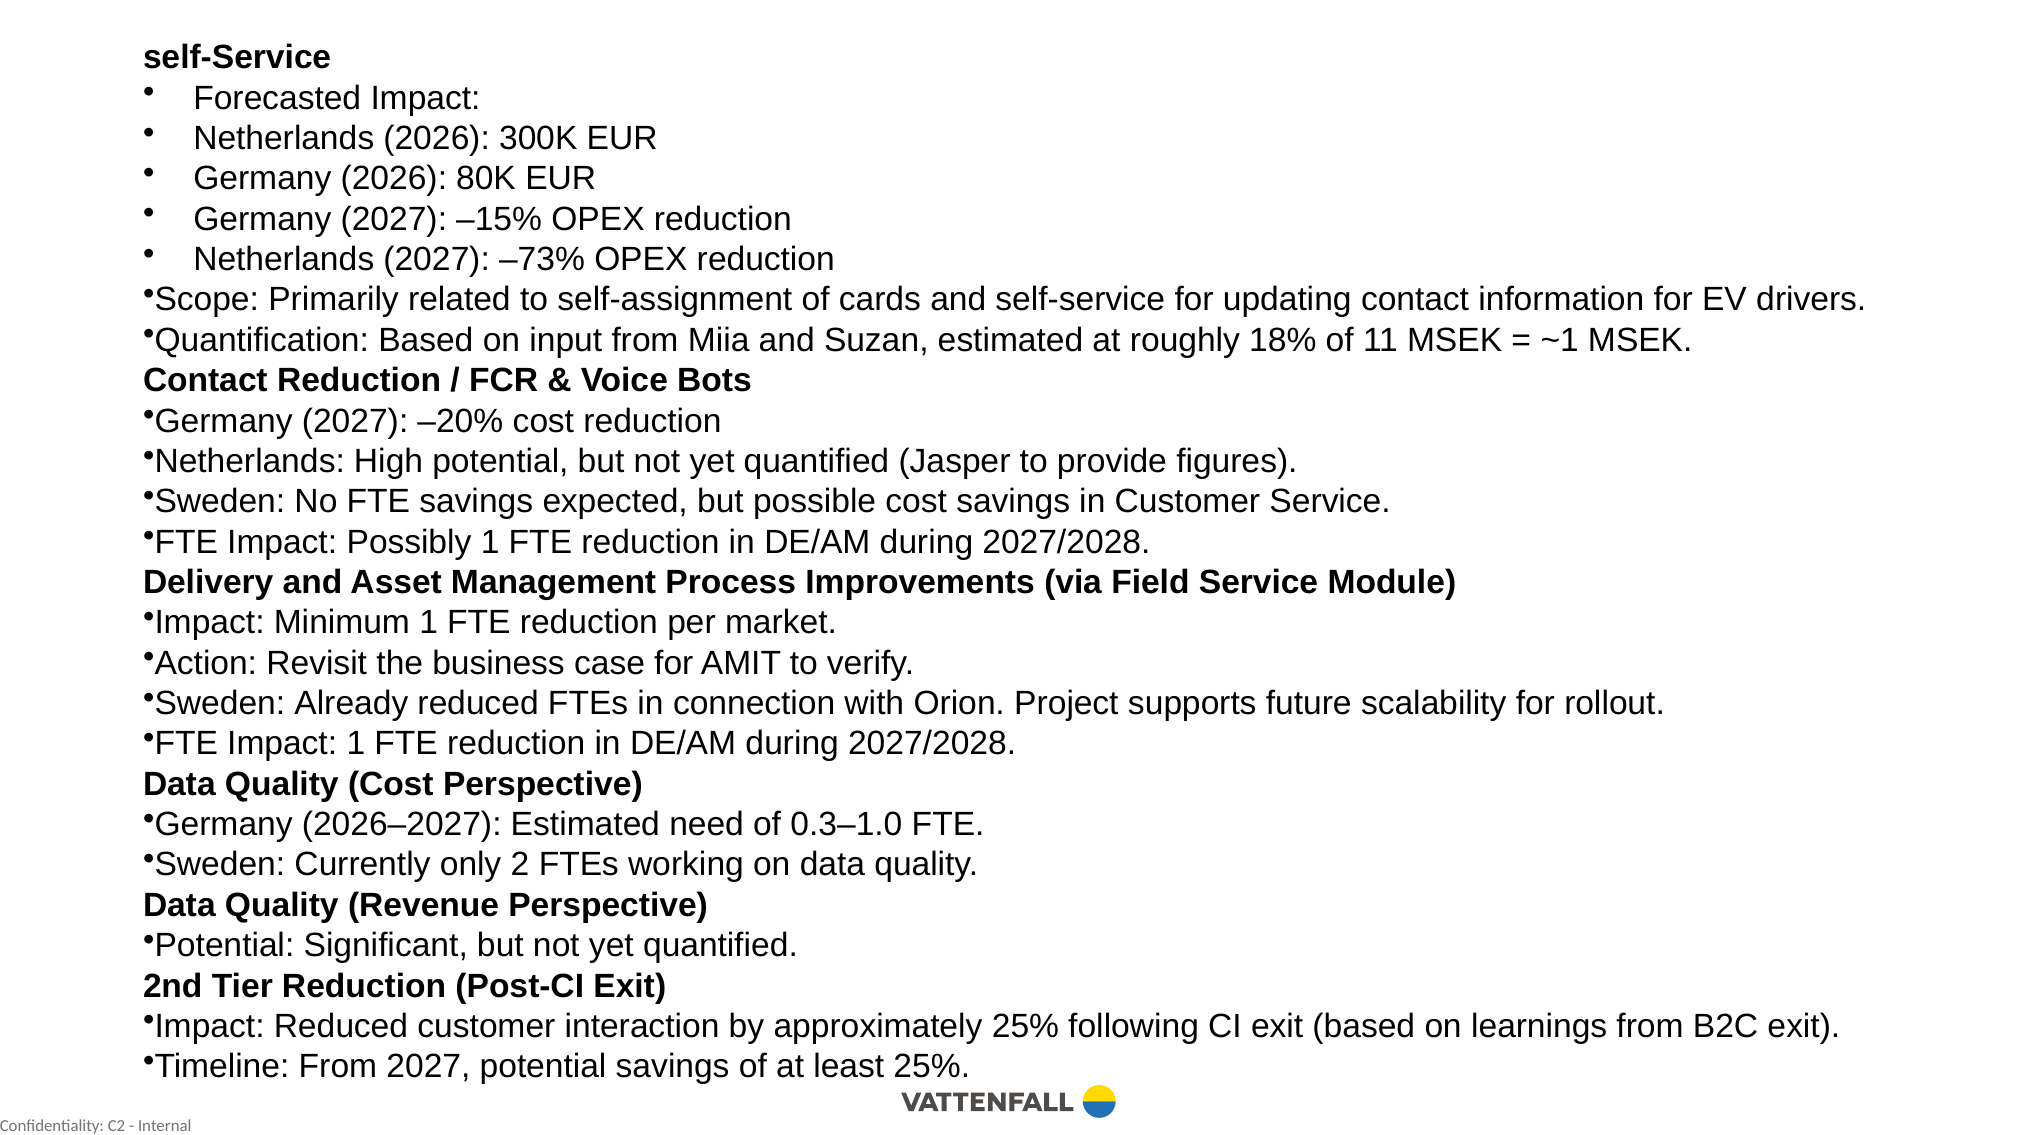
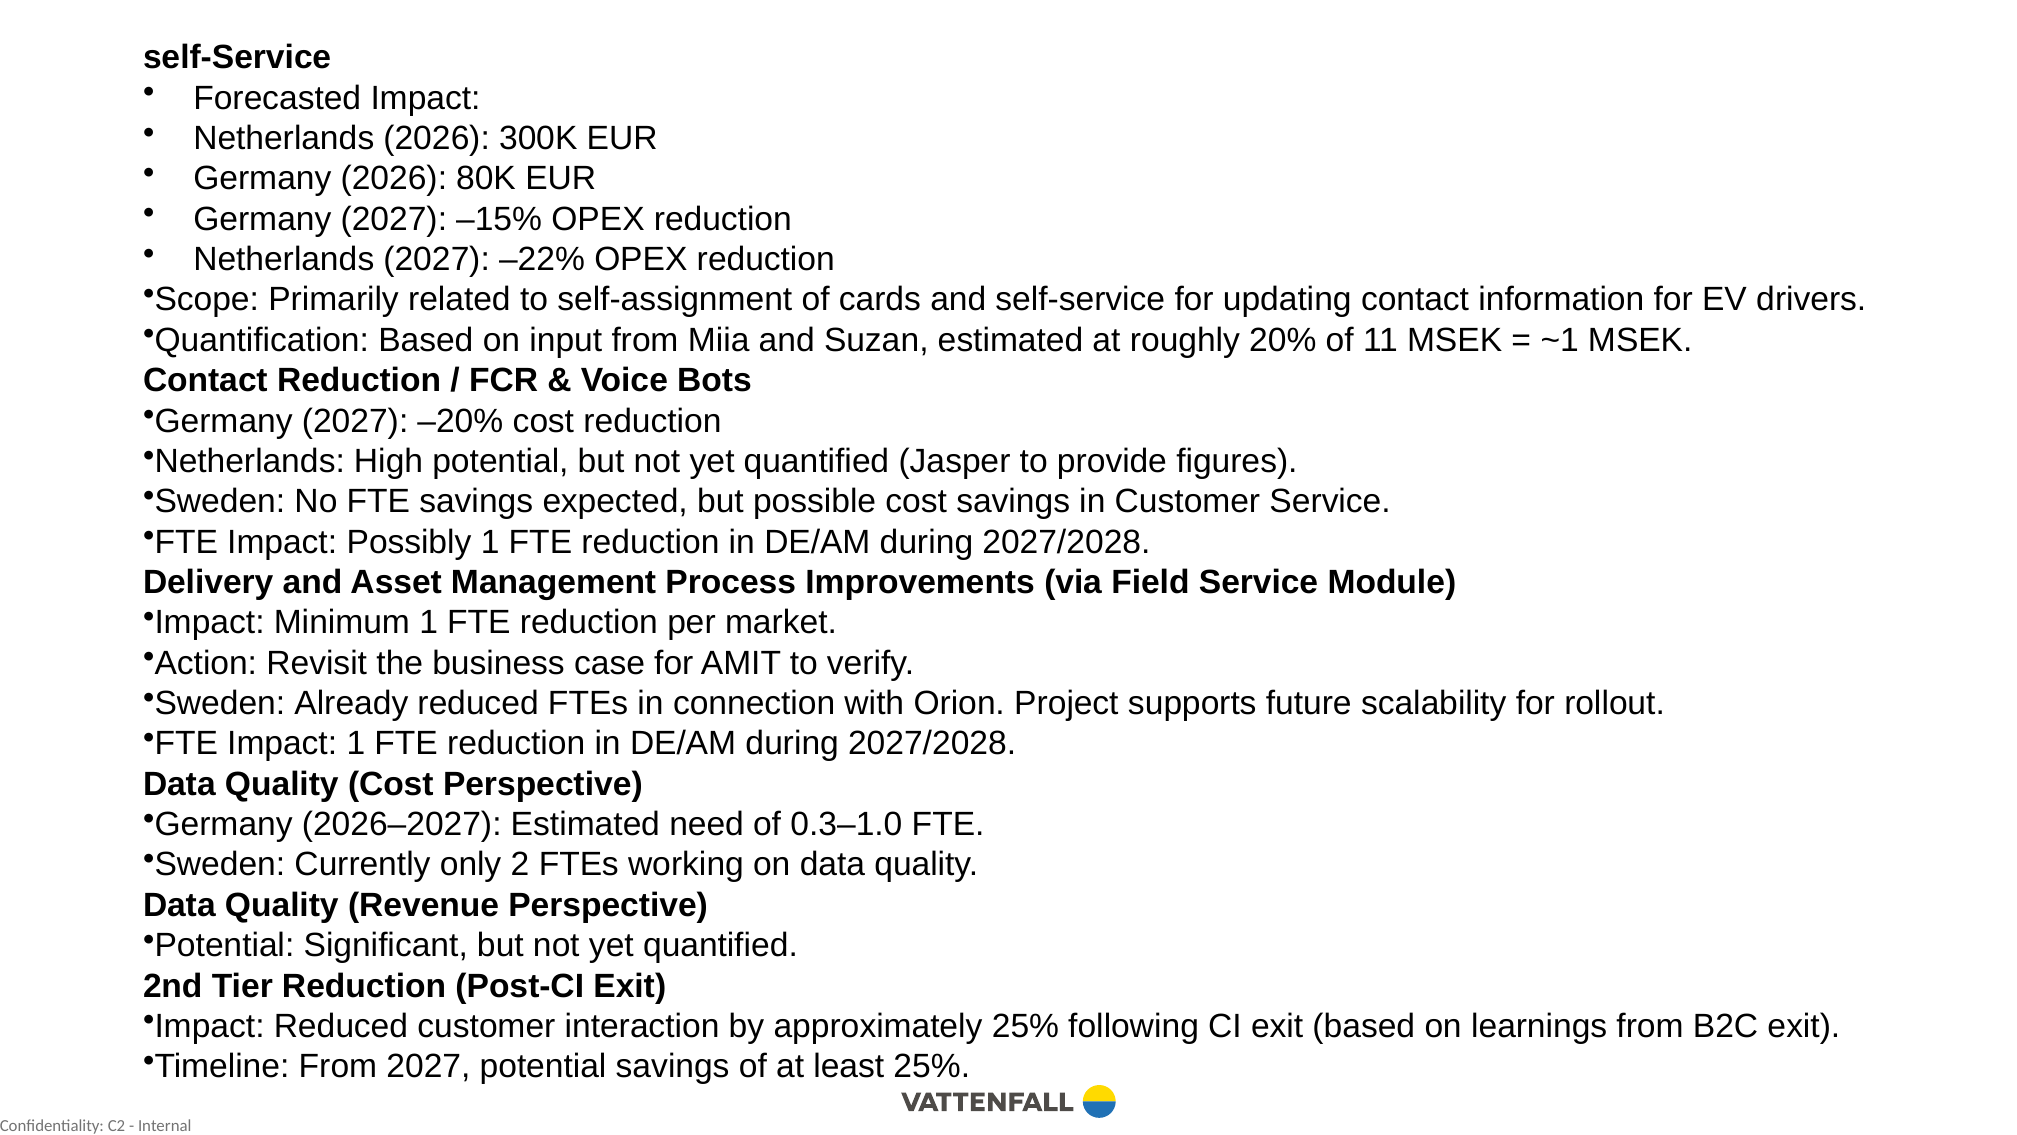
–73%: –73% -> –22% (542, 259)
18%: 18% -> 20% (1283, 340)
